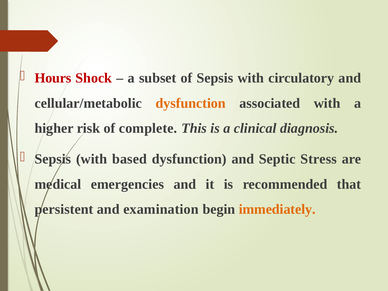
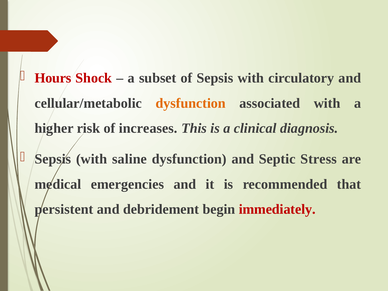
complete: complete -> increases (148, 128)
based: based -> saline (129, 159)
examination: examination -> debridement (161, 209)
immediately colour: orange -> red (277, 209)
